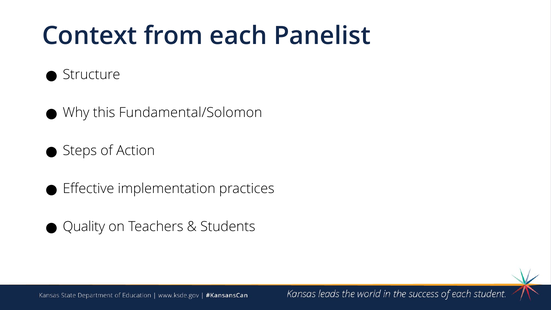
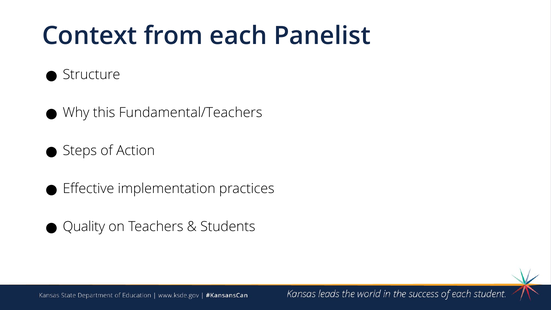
Fundamental/Solomon: Fundamental/Solomon -> Fundamental/Teachers (191, 113)
